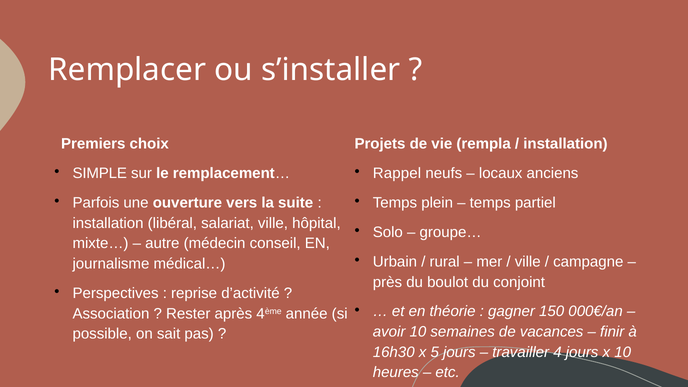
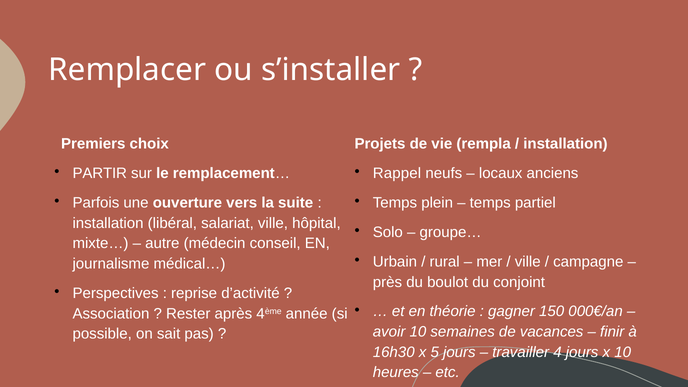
SIMPLE: SIMPLE -> PARTIR (100, 173)
